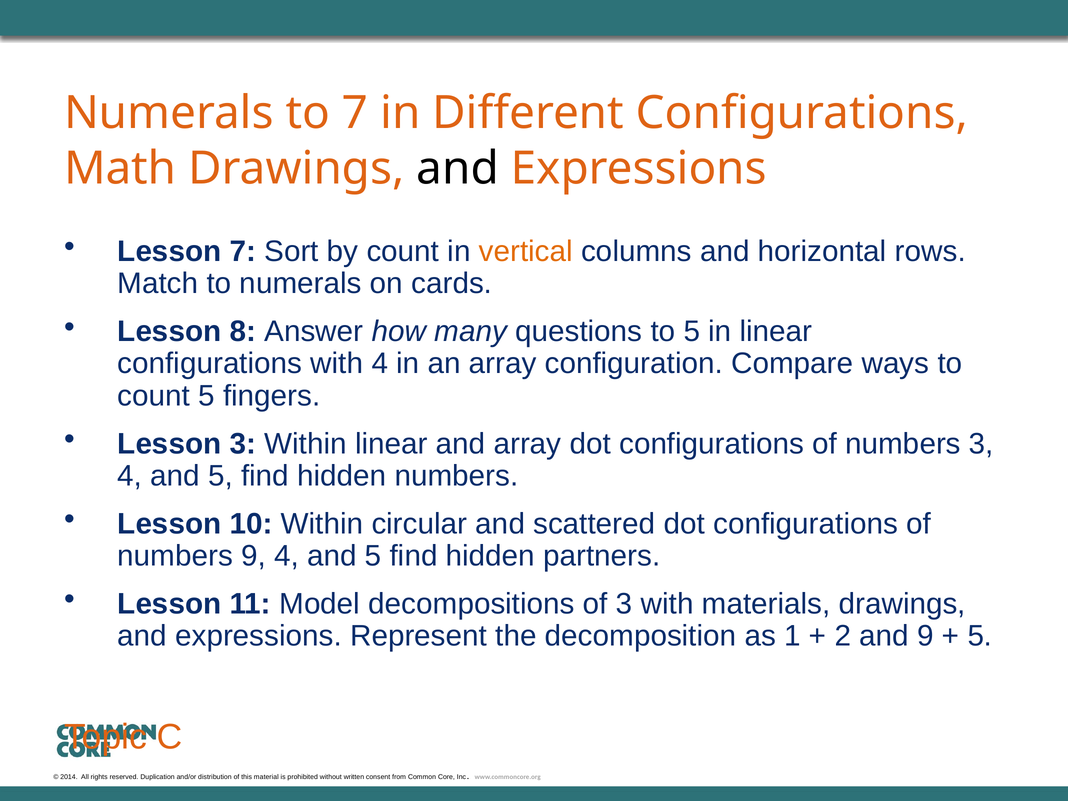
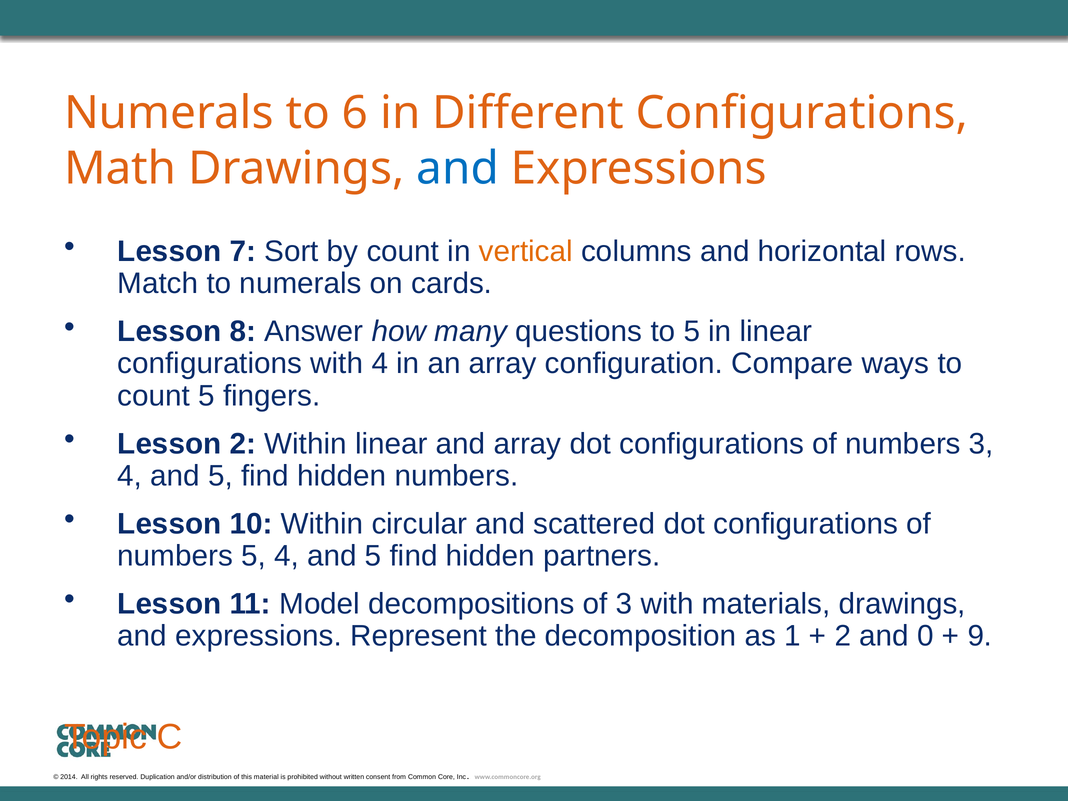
to 7: 7 -> 6 (355, 113)
and colour: black -> blue (458, 168)
Lesson 3: 3 -> 2 (243, 444)
numbers 9: 9 -> 5 (254, 556)
and 9: 9 -> 0 (925, 636)
5: 5 -> 9 (980, 636)
